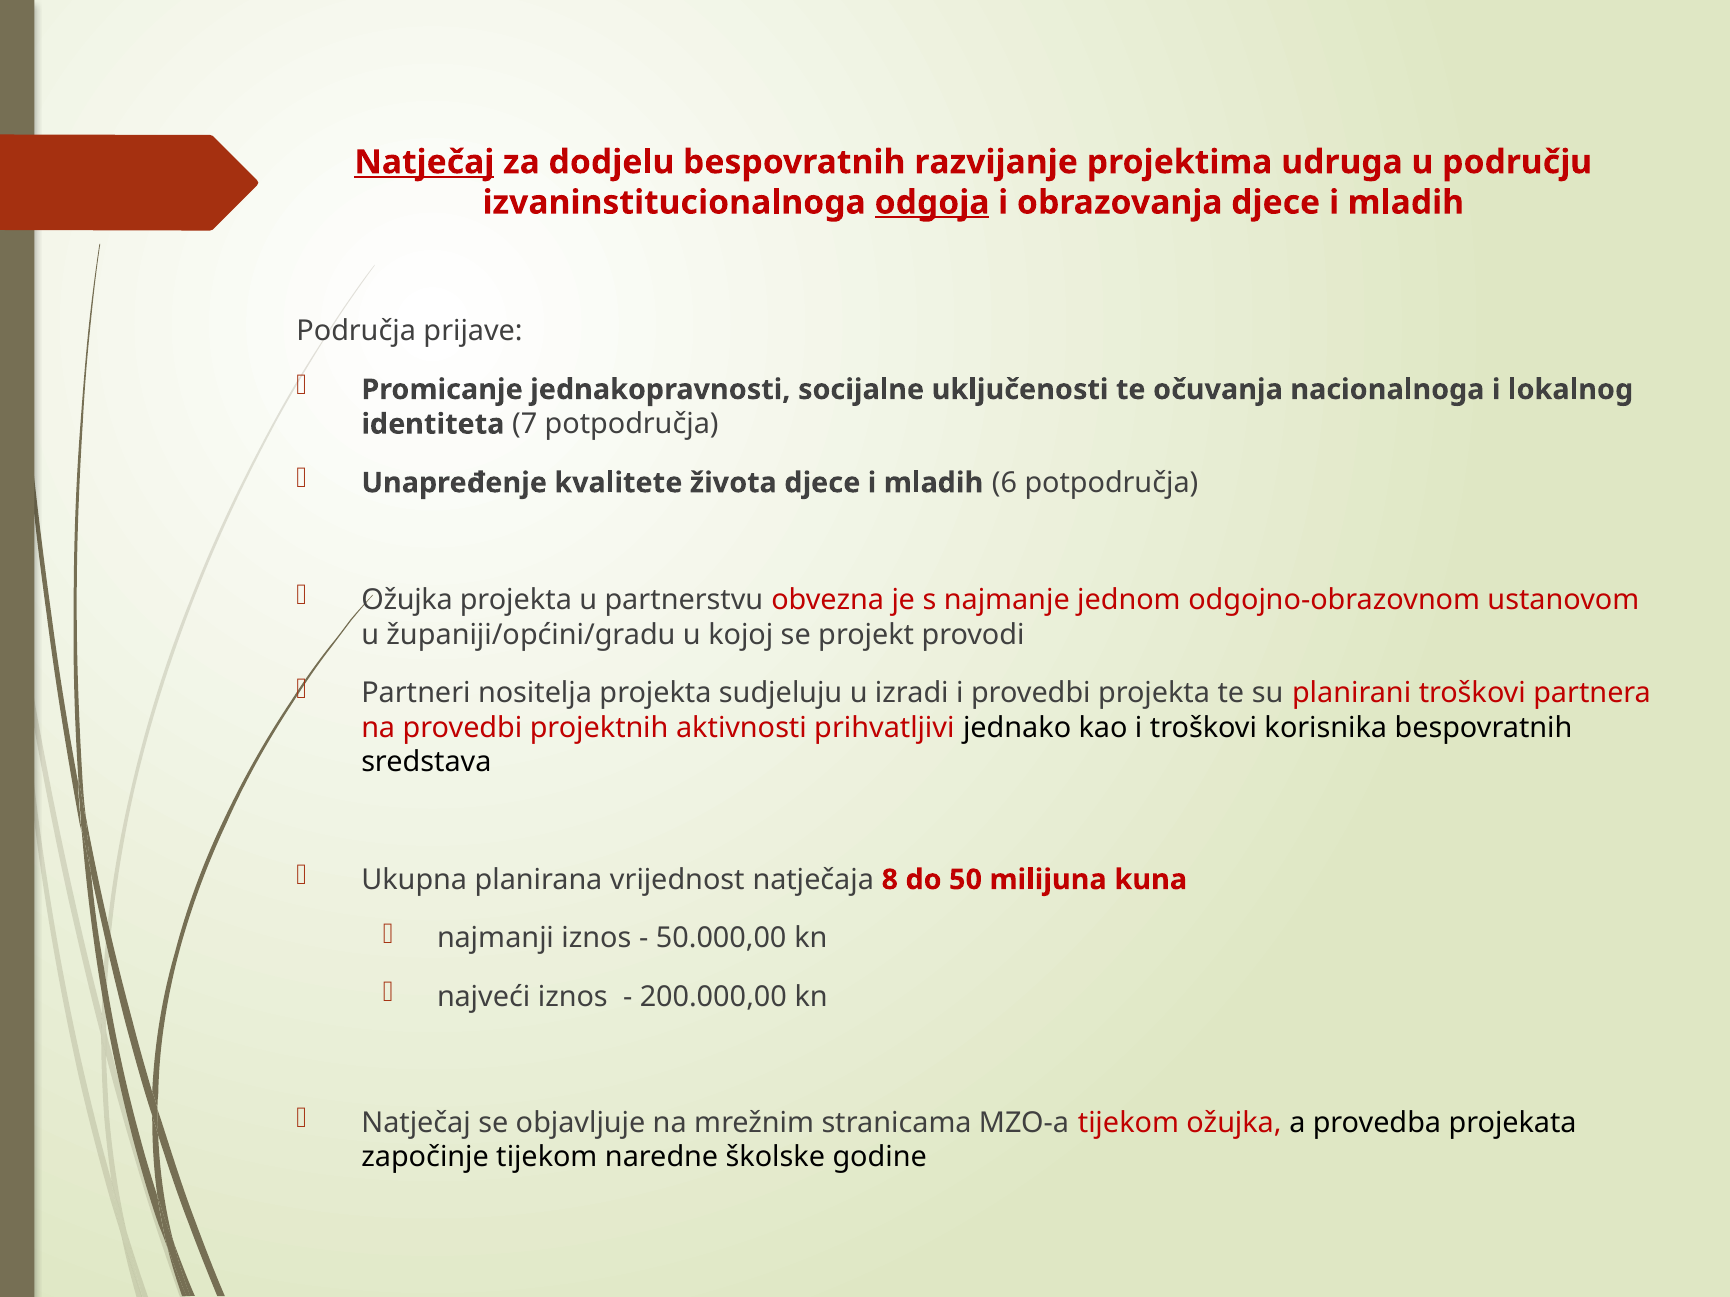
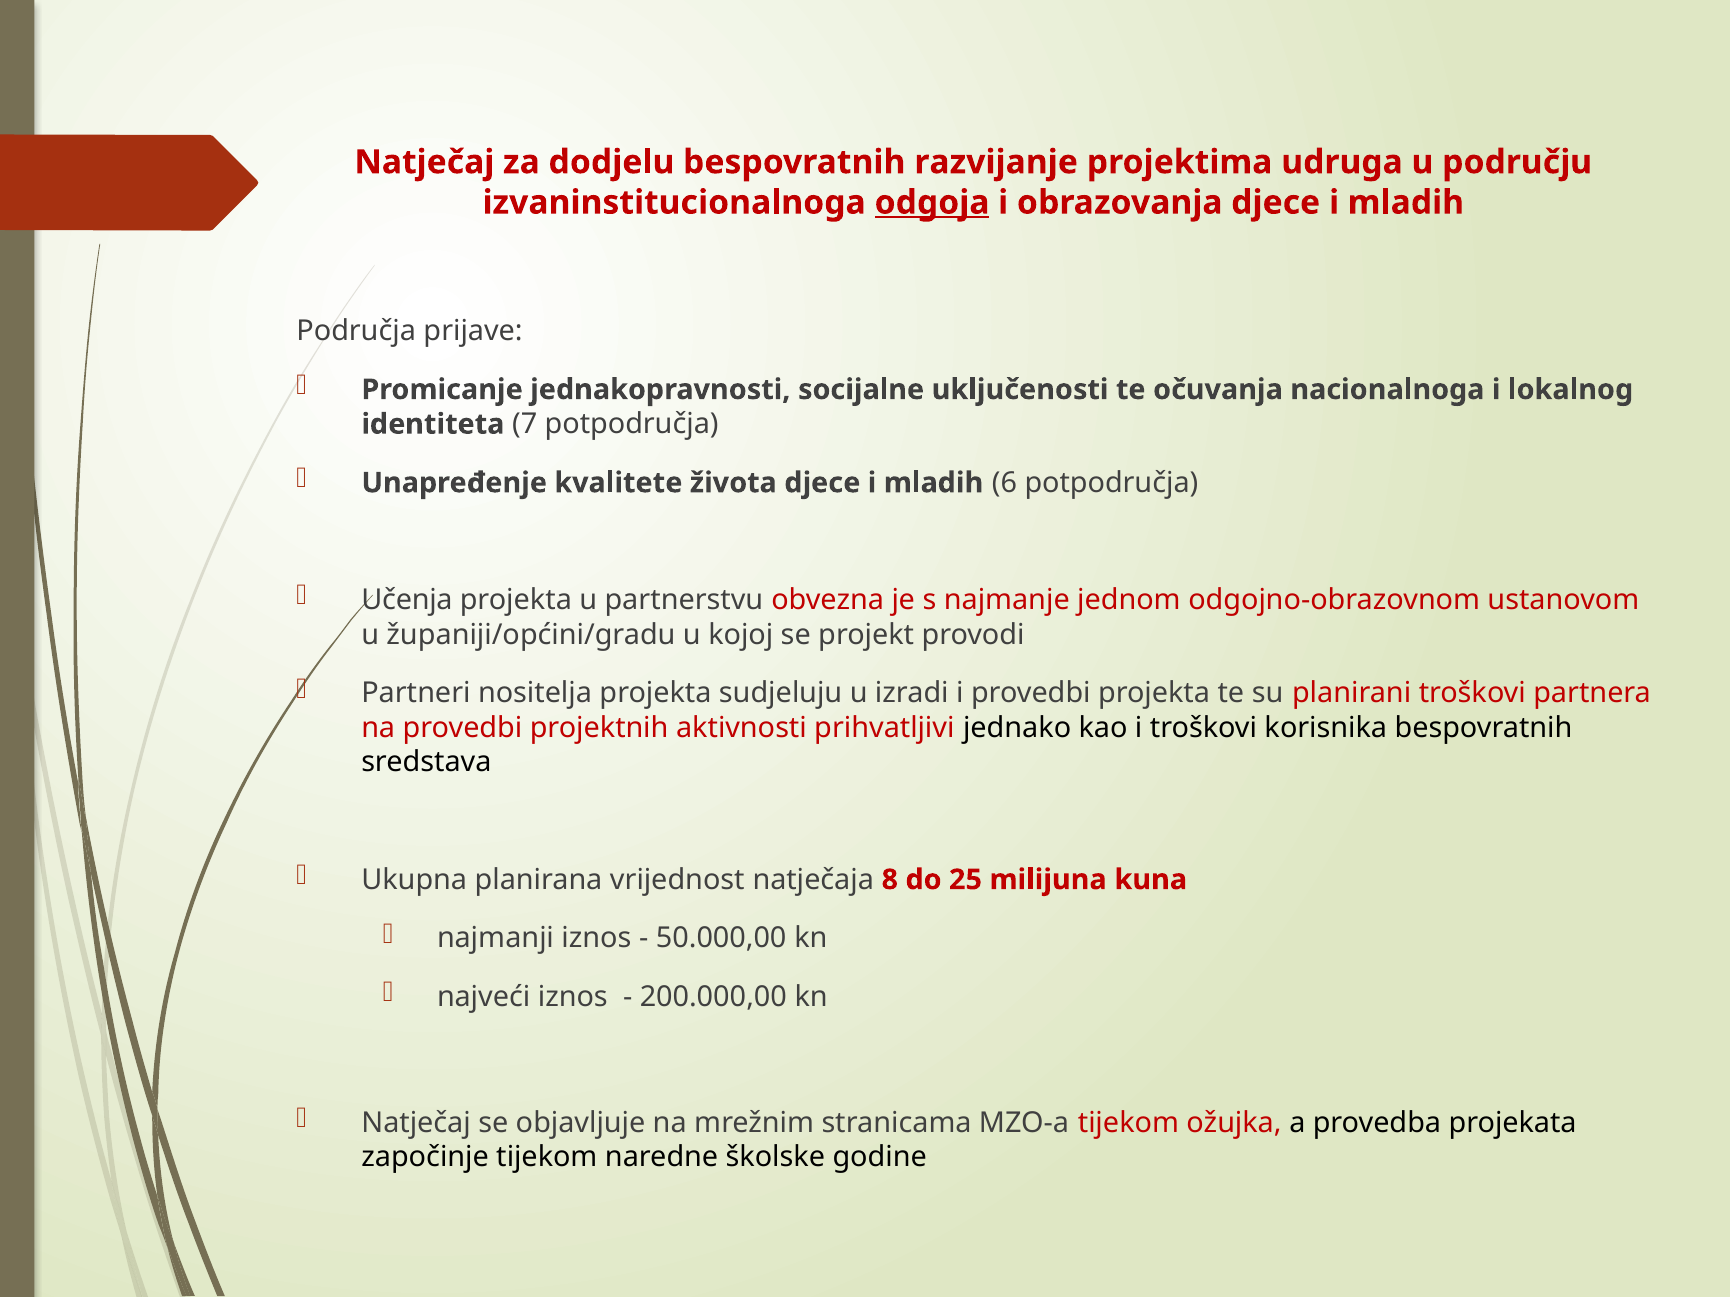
Natječaj underline: present -> none (424, 162)
Ožujka: Ožujka -> Učenja (407, 600)
50: 50 -> 25 (966, 880)
